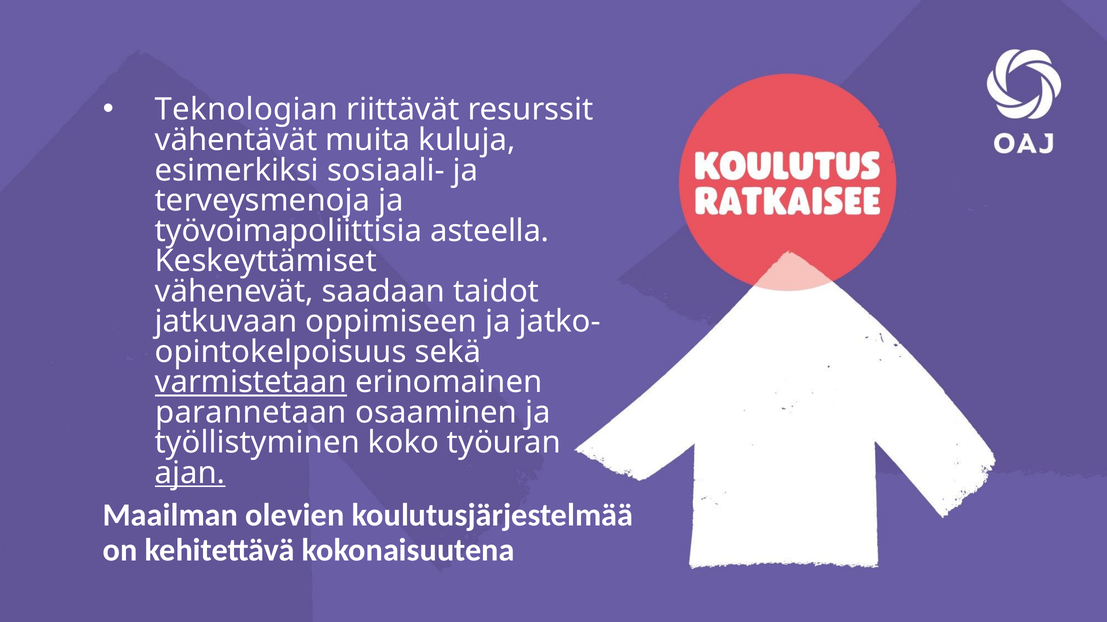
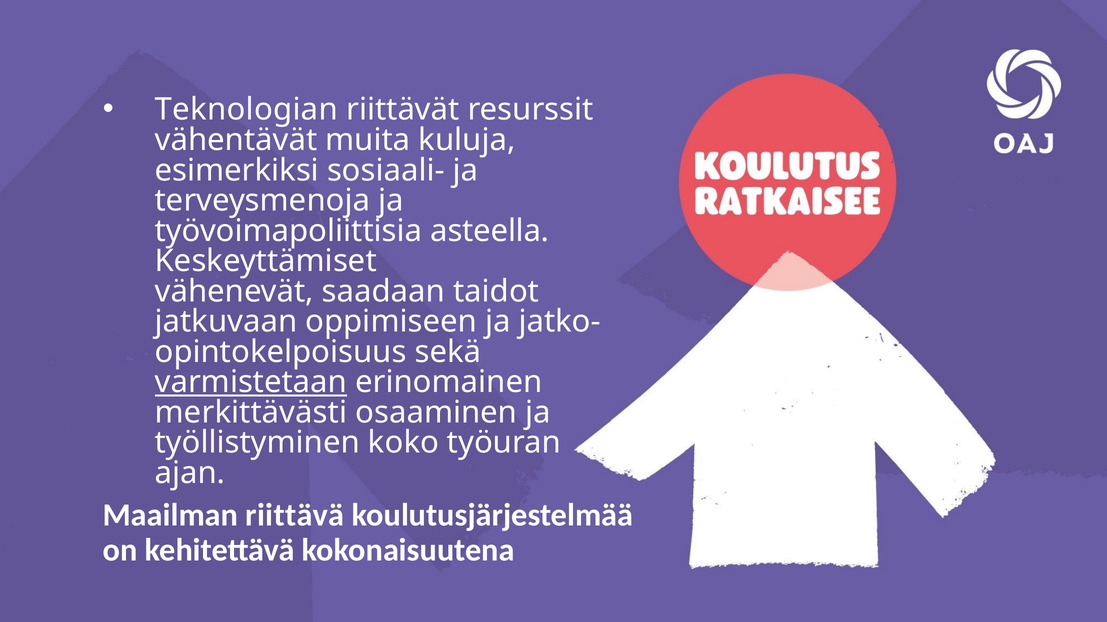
parannetaan: parannetaan -> merkittävästi (251, 413)
ajan underline: present -> none (190, 473)
olevien: olevien -> riittävä (295, 516)
